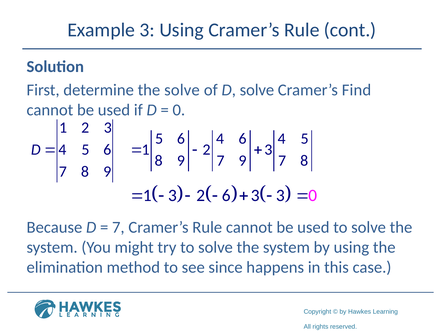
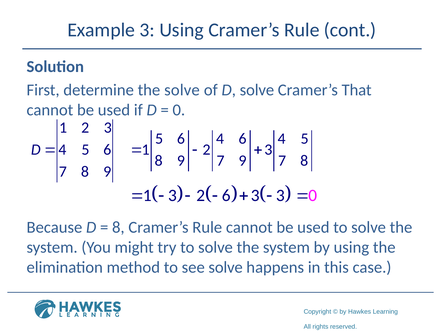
Find: Find -> That (357, 90)
7: 7 -> 8 (118, 227)
see since: since -> solve (226, 267)
